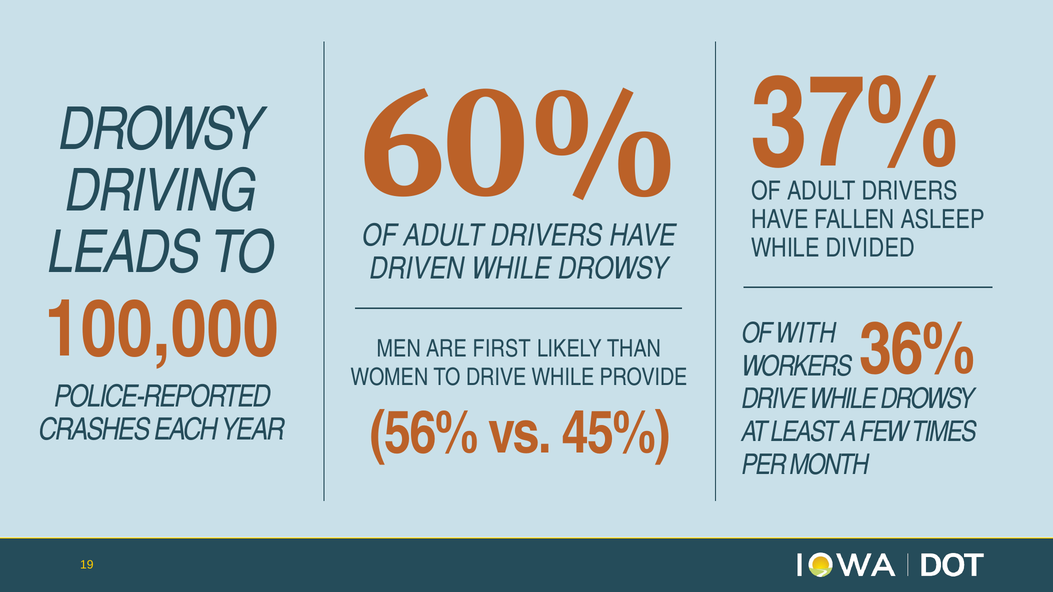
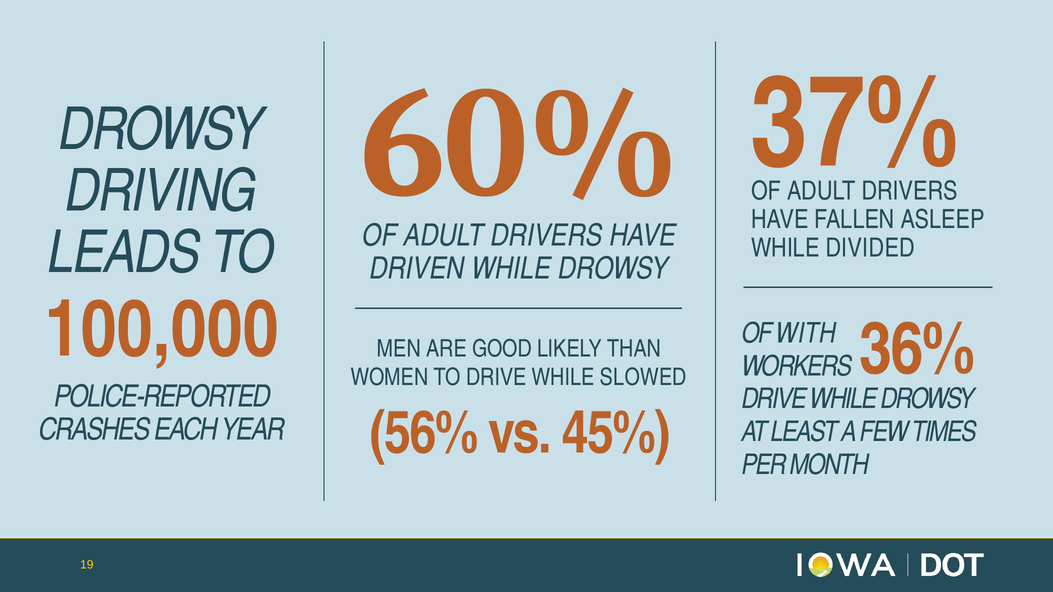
FIRST: FIRST -> GOOD (502, 349)
PROVIDE: PROVIDE -> SLOWED (643, 377)
